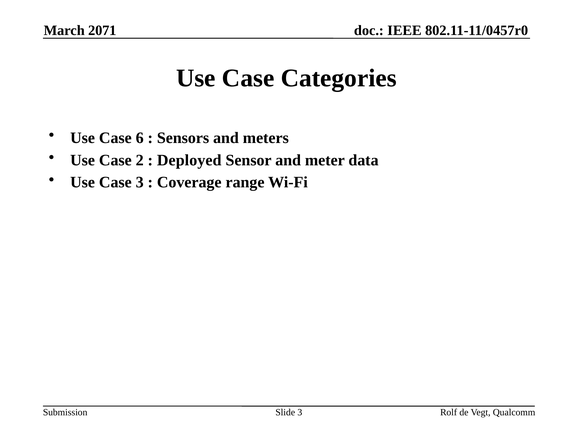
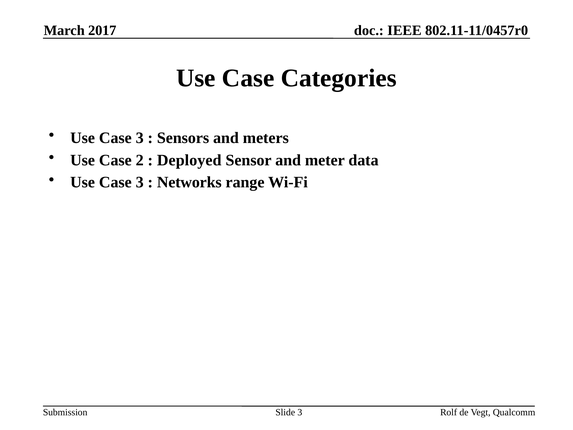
2071: 2071 -> 2017 (102, 31)
6: 6 -> 3 (140, 138)
Coverage: Coverage -> Networks (189, 182)
